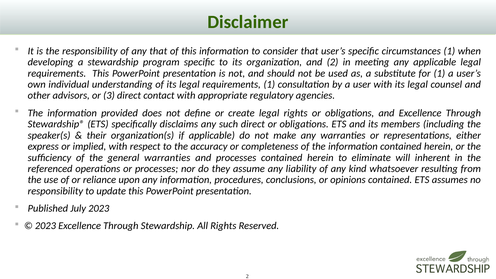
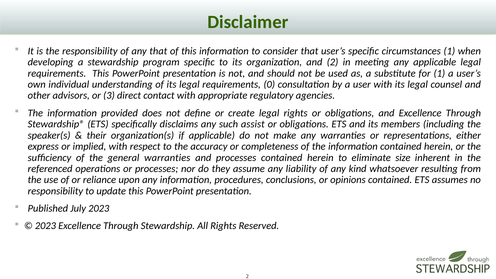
requirements 1: 1 -> 0 (269, 84)
such direct: direct -> assist (253, 124)
will: will -> size (403, 158)
